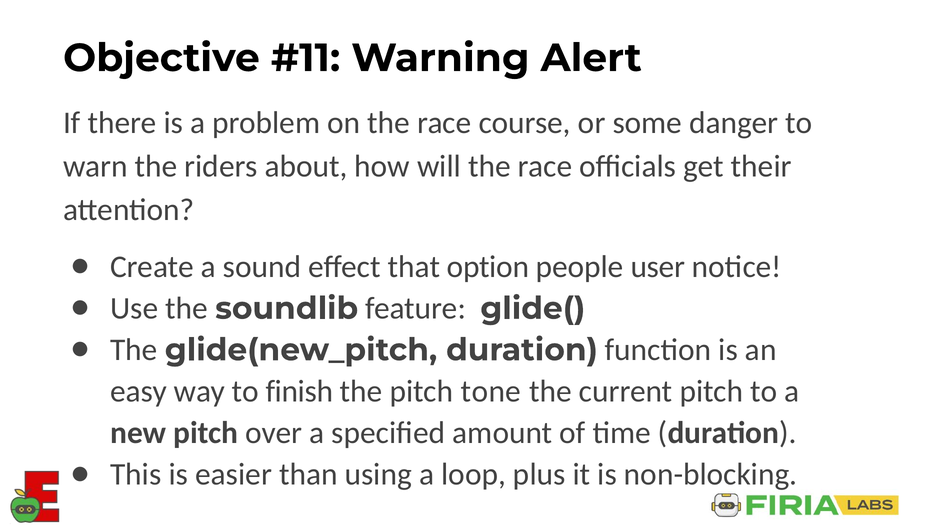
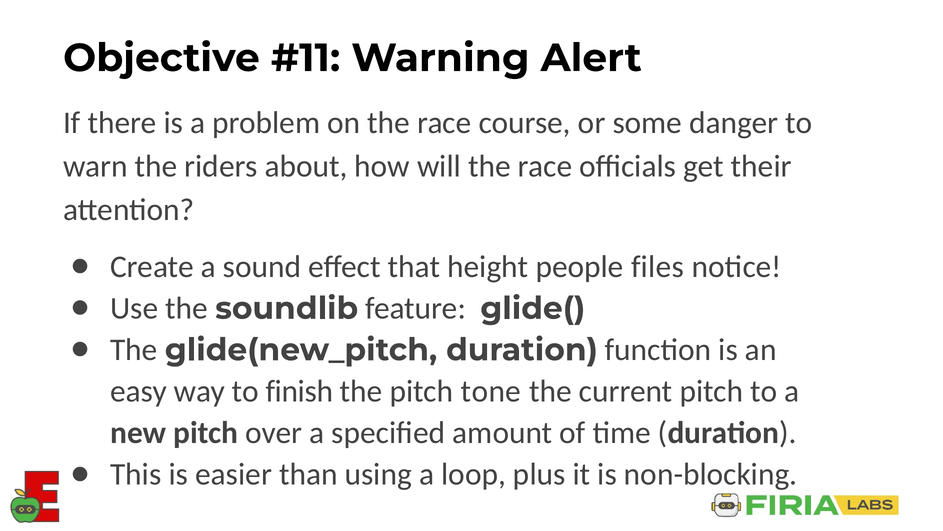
option: option -> height (488, 267)
user: user -> files (658, 267)
